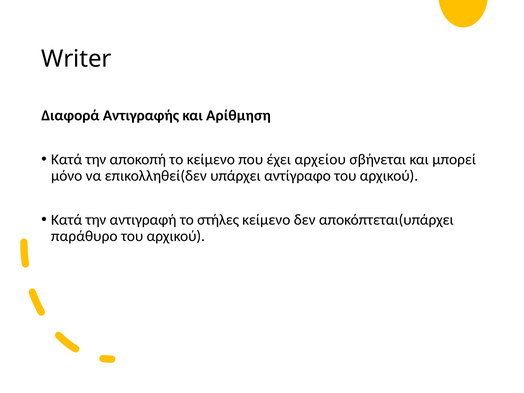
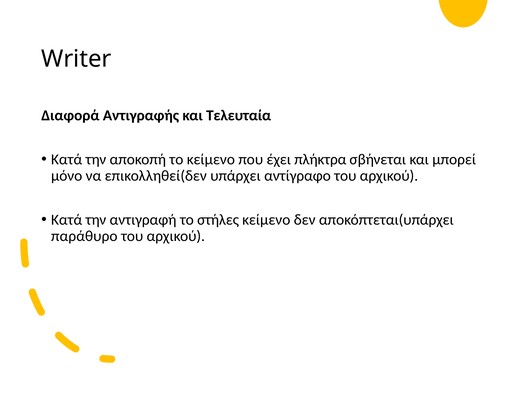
Αρίθμηση: Αρίθμηση -> Τελευταία (239, 115)
αρχείου: αρχείου -> πλήκτρα (320, 159)
